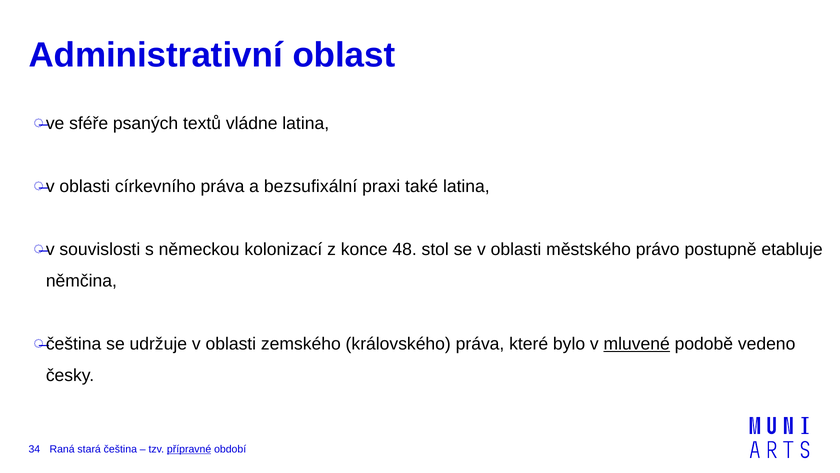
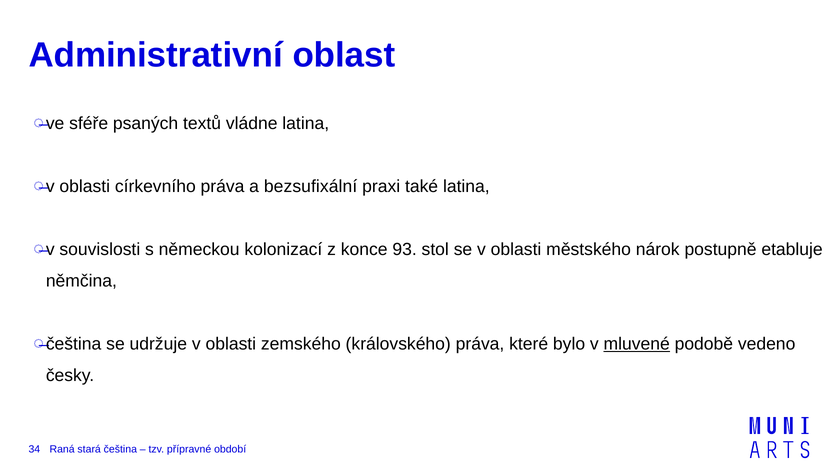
48: 48 -> 93 (405, 249)
právo: právo -> nárok (658, 249)
přípravné underline: present -> none (189, 449)
